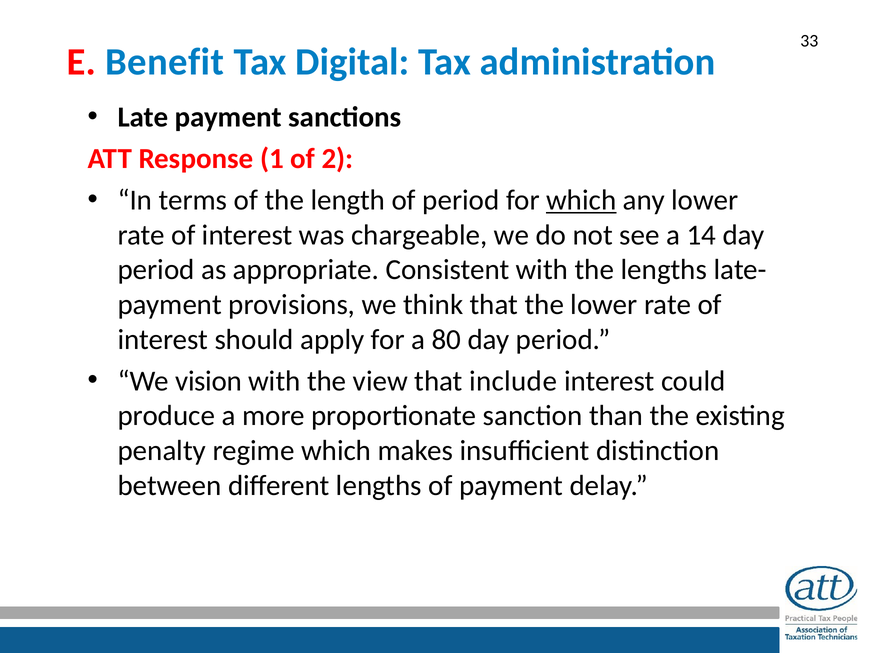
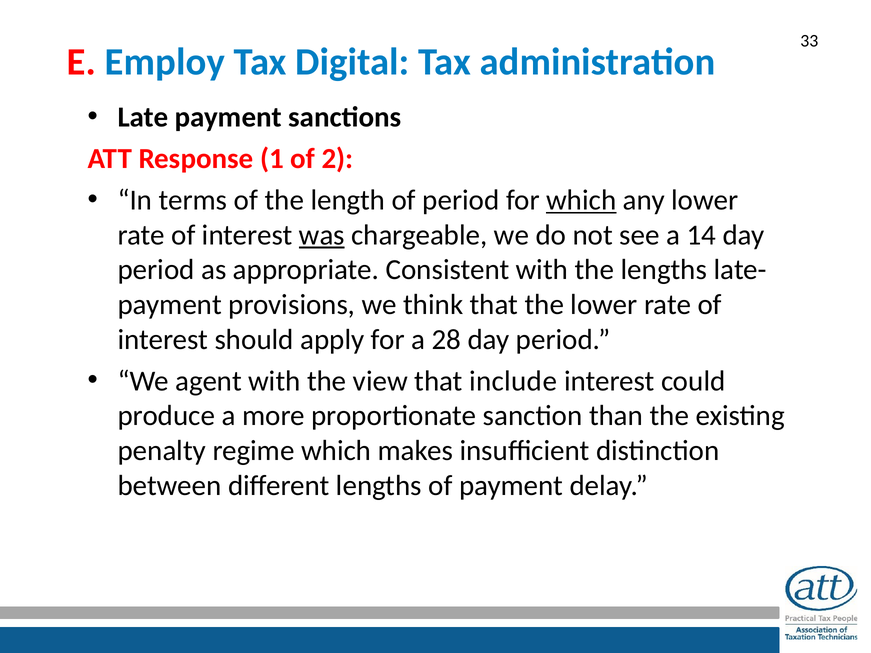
Benefit: Benefit -> Employ (165, 62)
was underline: none -> present (322, 235)
80: 80 -> 28 (446, 340)
vision: vision -> agent (209, 381)
